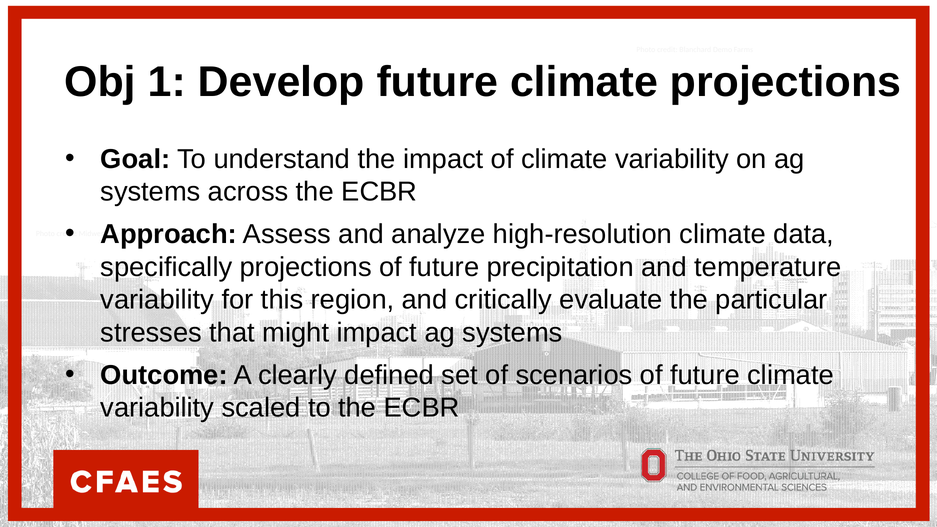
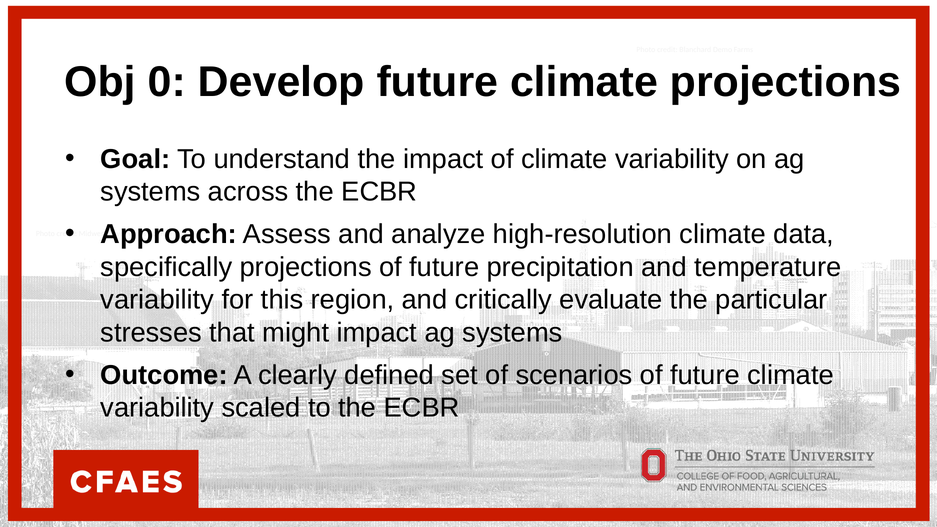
1: 1 -> 0 (167, 82)
